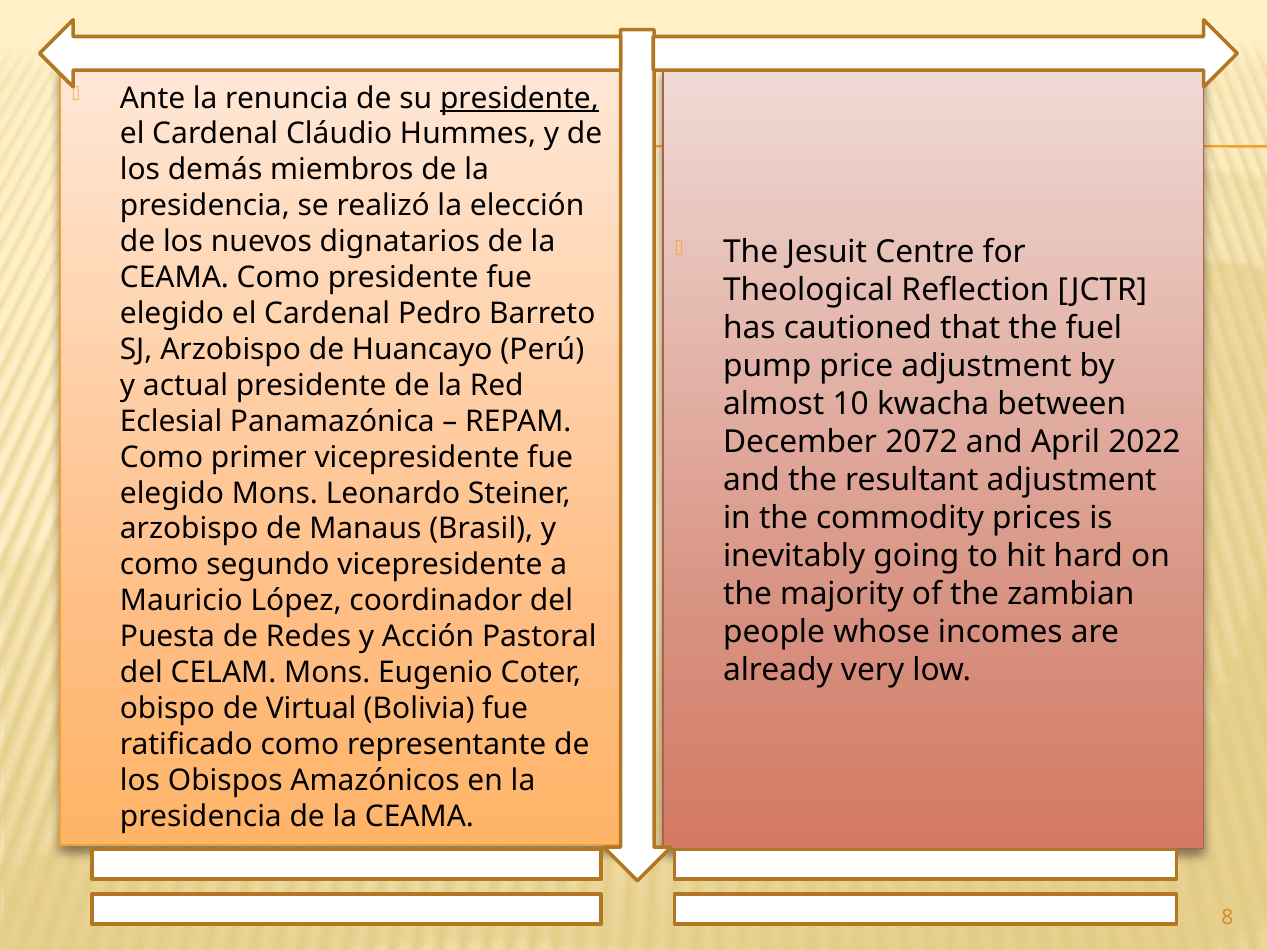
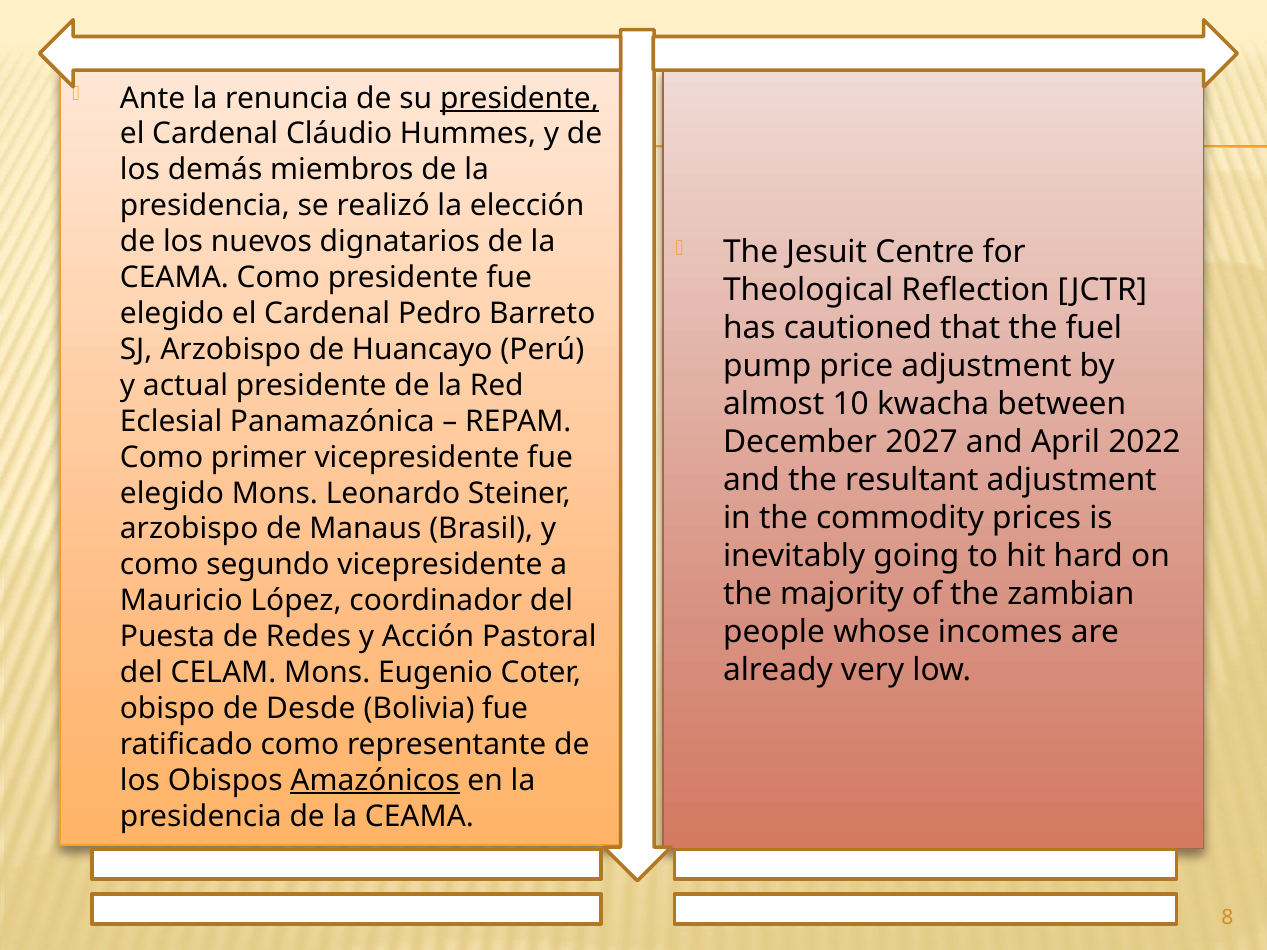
2072: 2072 -> 2027 (922, 442)
Virtual: Virtual -> Desde (311, 709)
Amazónicos underline: none -> present (375, 781)
